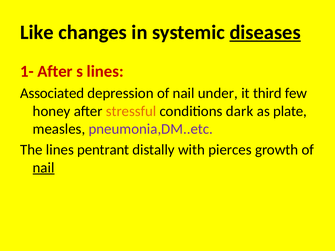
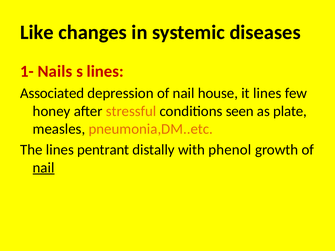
diseases underline: present -> none (265, 32)
1- After: After -> Nails (55, 72)
under: under -> house (218, 93)
it third: third -> lines (267, 93)
dark: dark -> seen (240, 111)
pneumonia,DM..etc colour: purple -> orange (151, 129)
pierces: pierces -> phenol (230, 150)
